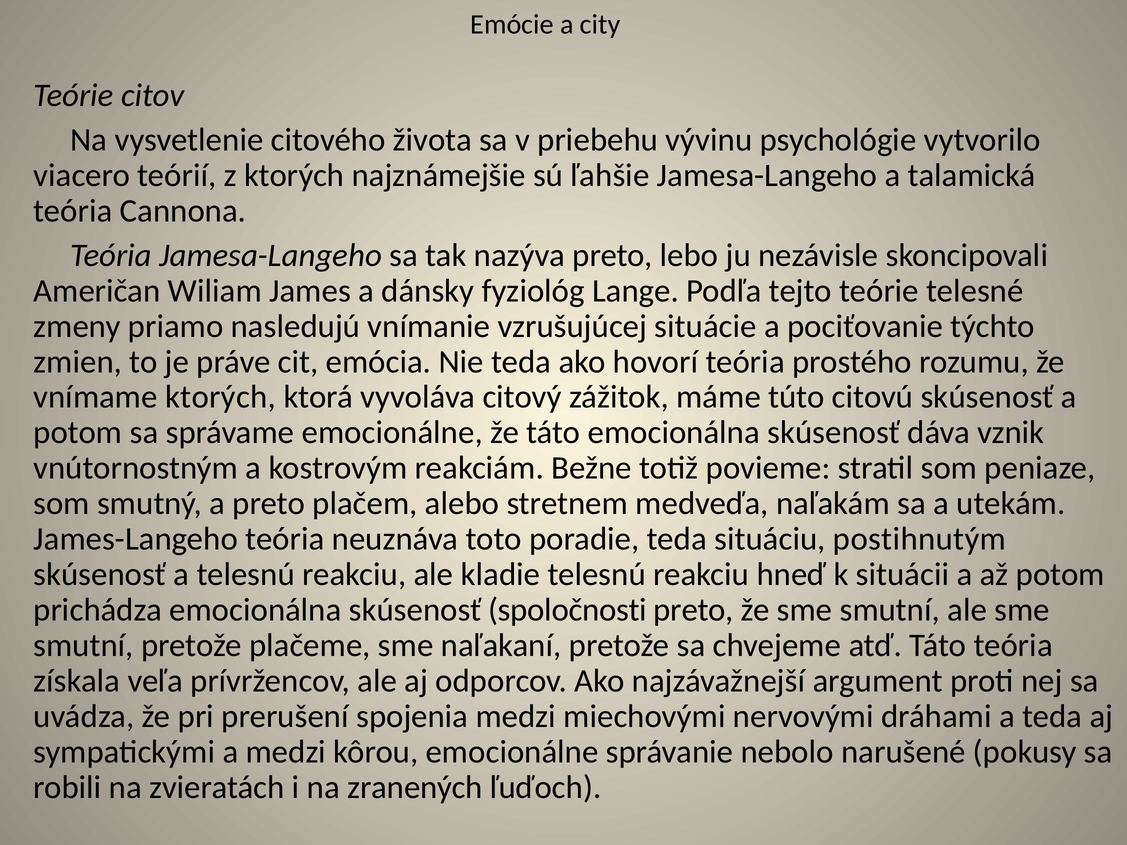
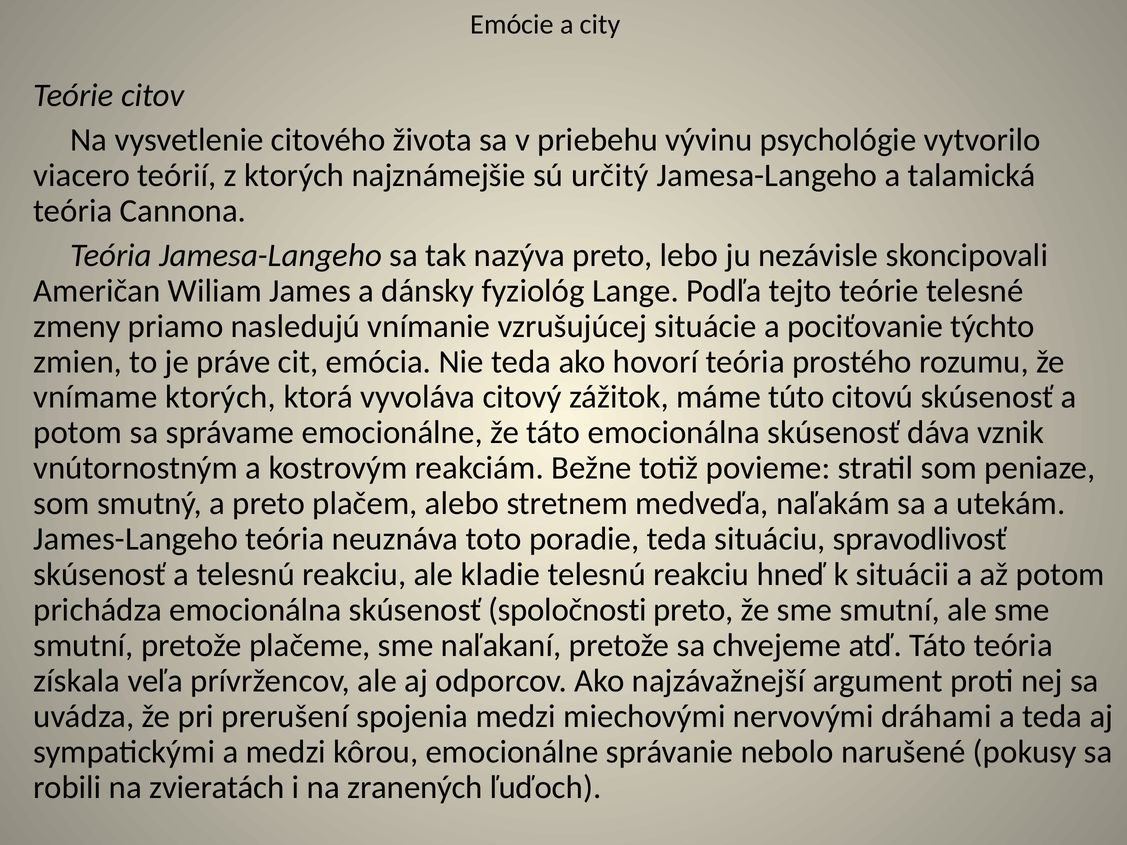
ľahšie: ľahšie -> určitý (610, 175)
postihnutým: postihnutým -> spravodlivosť (920, 539)
